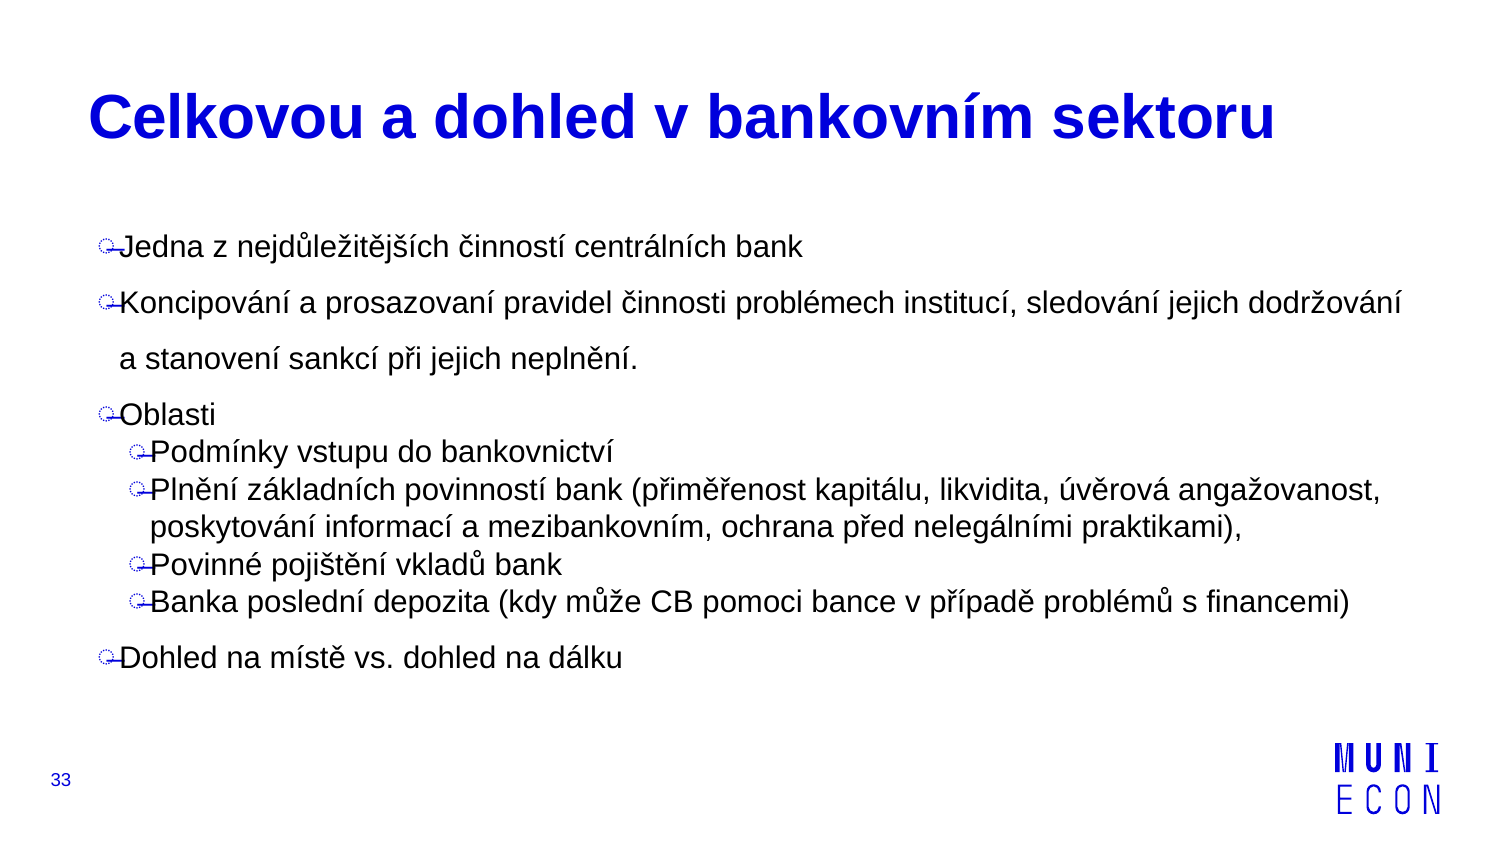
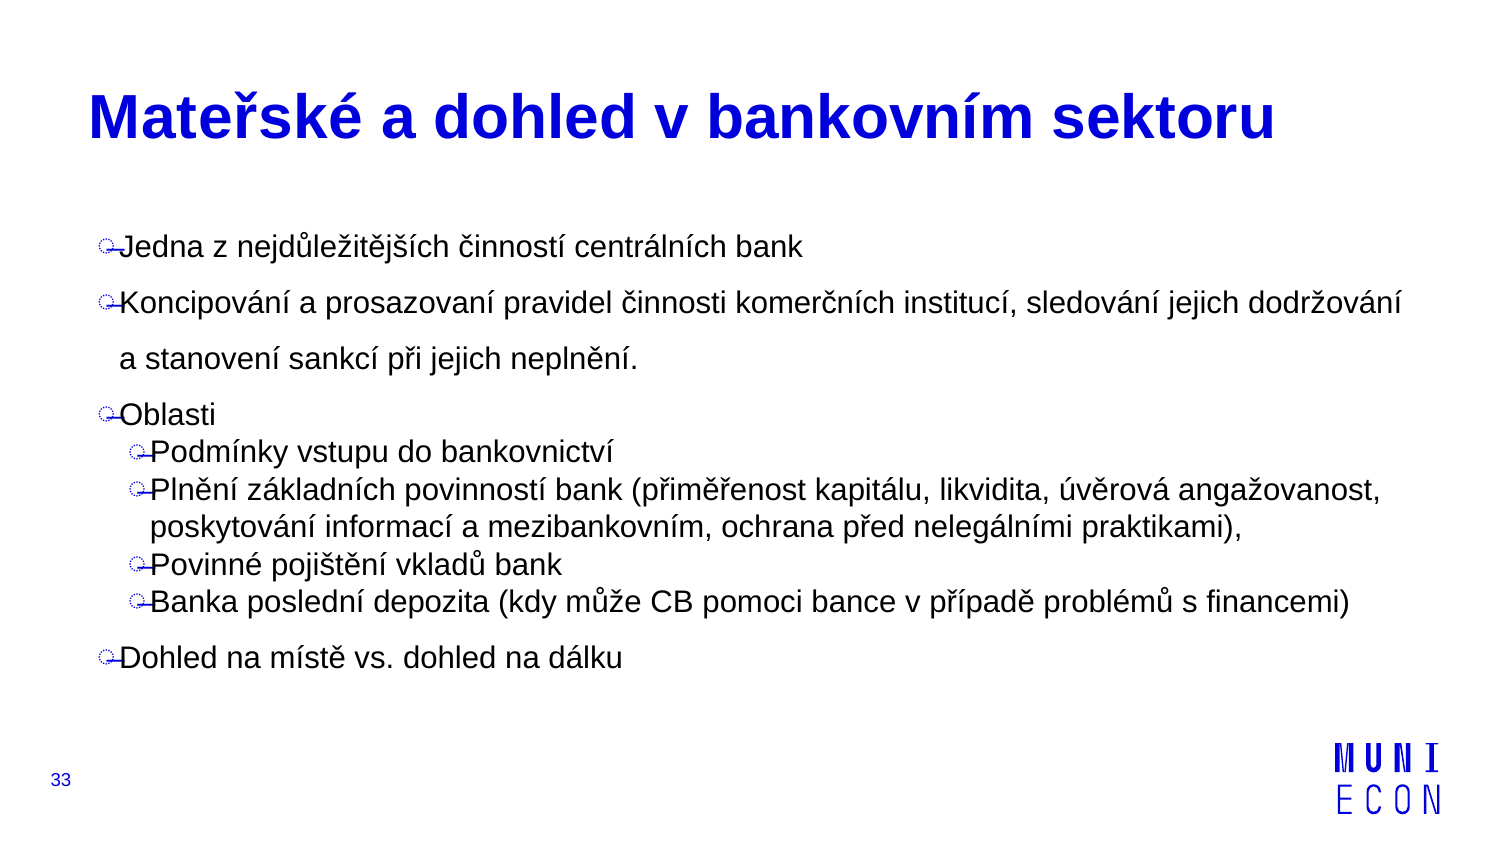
Celkovou: Celkovou -> Mateřské (226, 117)
problémech: problémech -> komerčních (815, 303)
